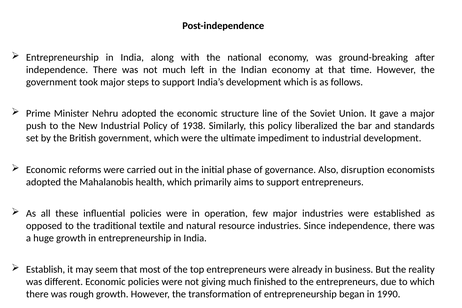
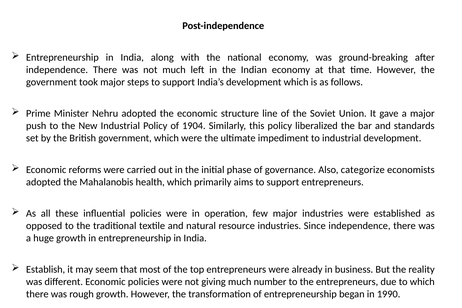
1938: 1938 -> 1904 (194, 126)
disruption: disruption -> categorize (363, 170)
finished: finished -> number (270, 282)
